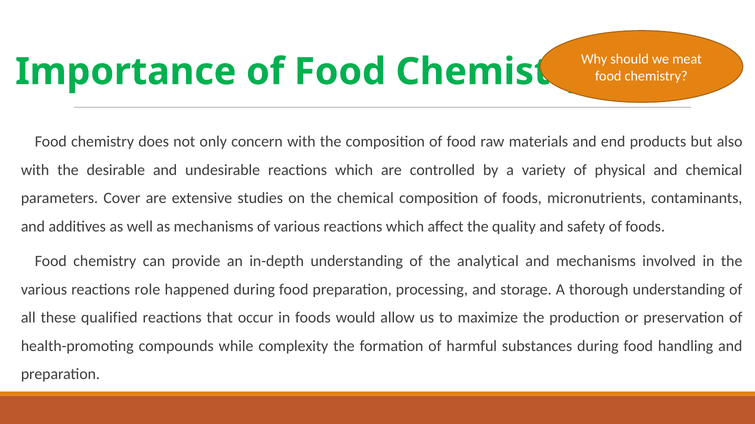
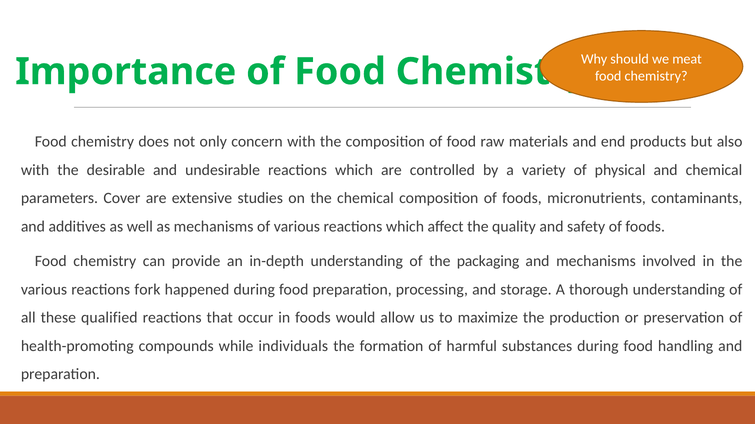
analytical: analytical -> packaging (488, 262)
role: role -> fork (147, 290)
complexity: complexity -> individuals (293, 346)
